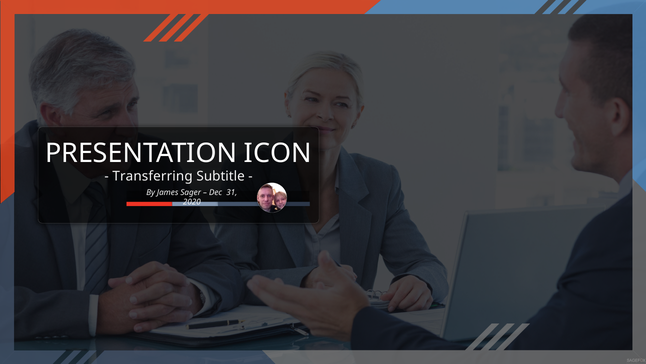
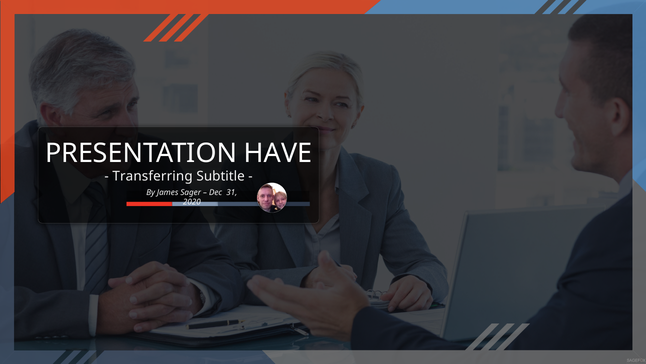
ICON: ICON -> HAVE (278, 153)
